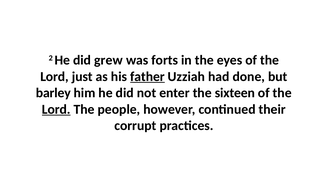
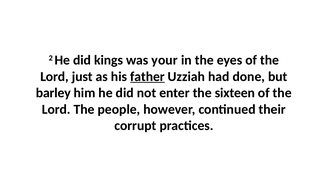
grew: grew -> kings (109, 60)
forts: forts -> your (165, 60)
Lord underline: present -> none (56, 110)
